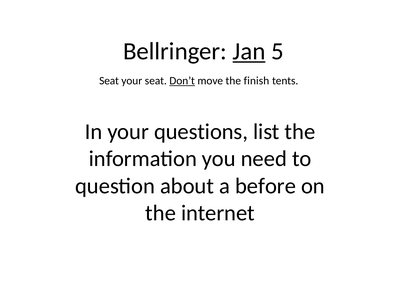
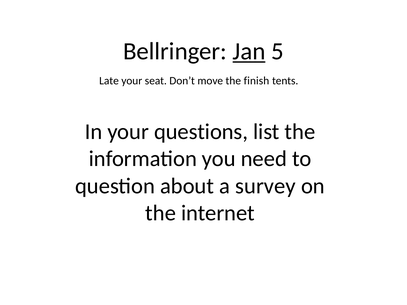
Seat: Seat -> Late (109, 81)
Don’t underline: present -> none (182, 81)
before: before -> survey (265, 186)
